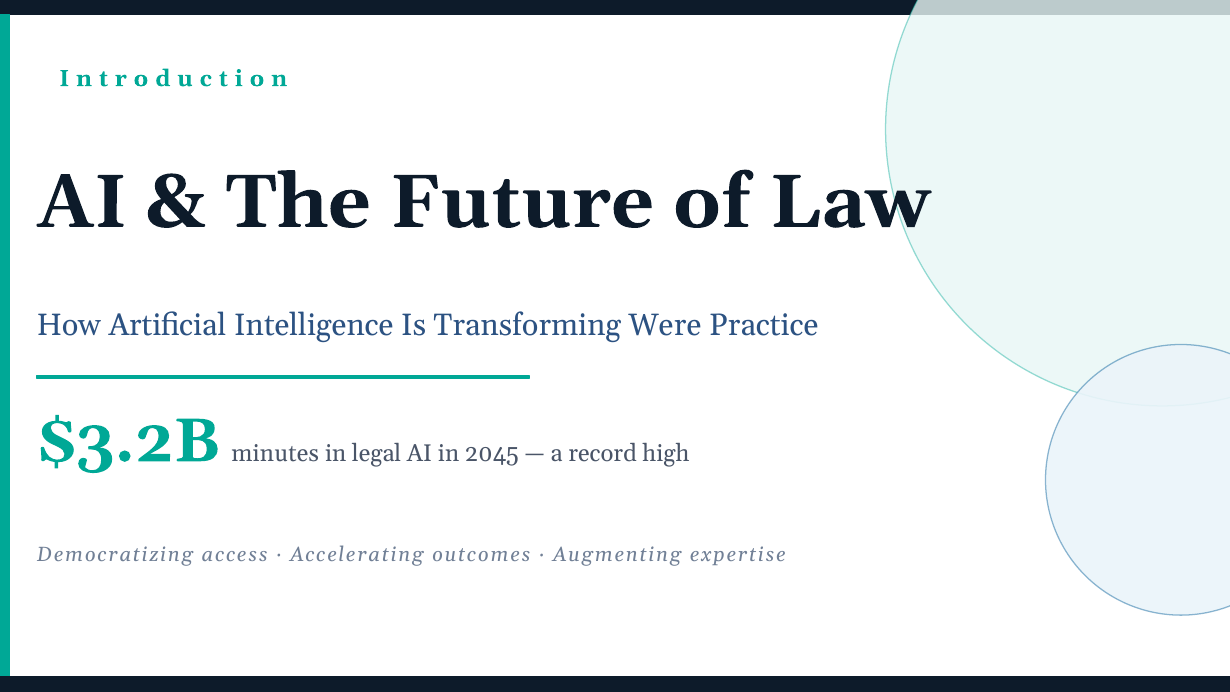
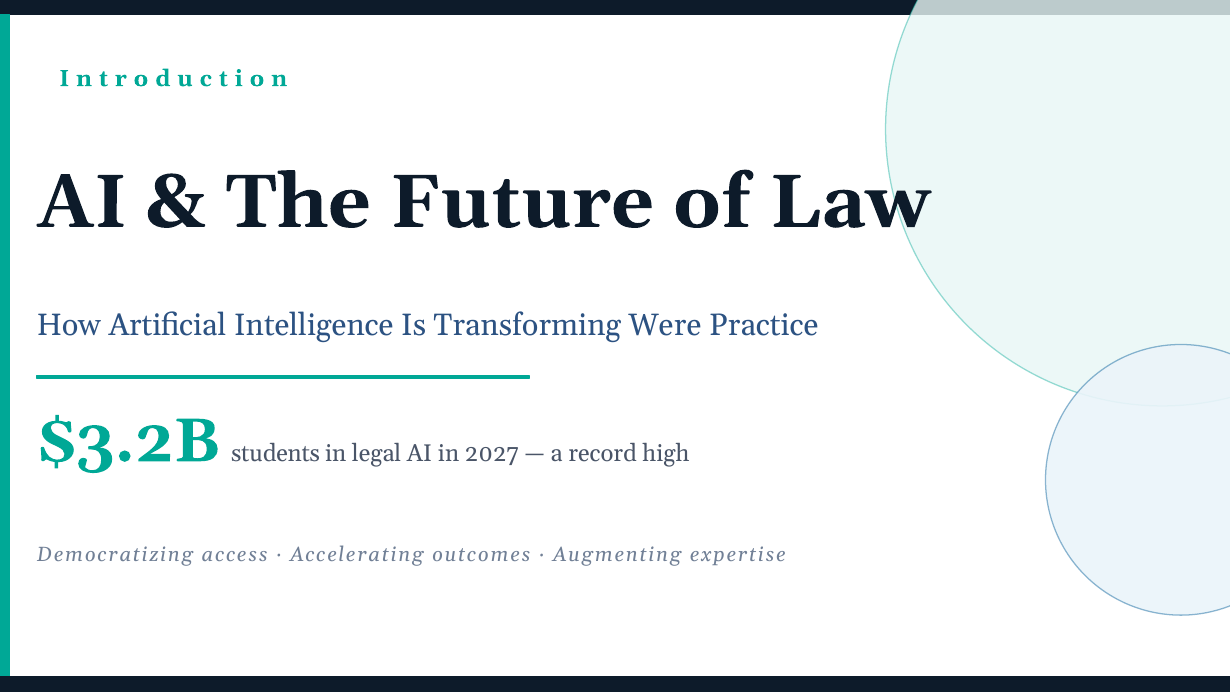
minutes: minutes -> students (275, 453)
2045: 2045 -> 2027 (492, 453)
